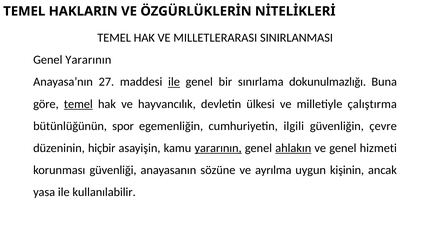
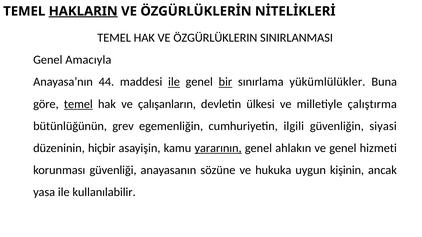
HAKLARIN underline: none -> present (83, 11)
MILLETLERARASI: MILLETLERARASI -> ÖZGÜRLÜKLERIN (215, 38)
Genel Yararının: Yararının -> Amacıyla (88, 60)
27: 27 -> 44 (106, 82)
bir underline: none -> present (225, 82)
dokunulmazlığı: dokunulmazlığı -> yükümlülükler (327, 82)
hayvancılık: hayvancılık -> çalışanların (167, 104)
spor: spor -> grev (123, 126)
çevre: çevre -> siyasi (383, 126)
ahlakın underline: present -> none (293, 148)
ayrılma: ayrılma -> hukuka (273, 170)
